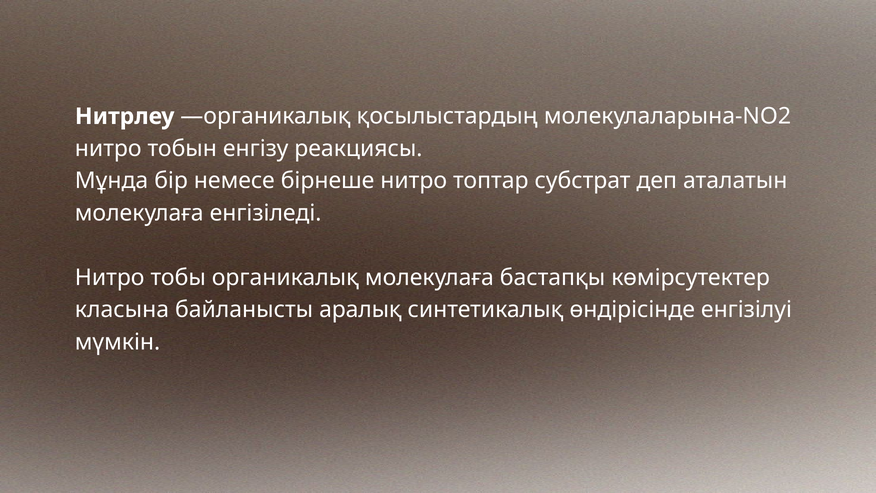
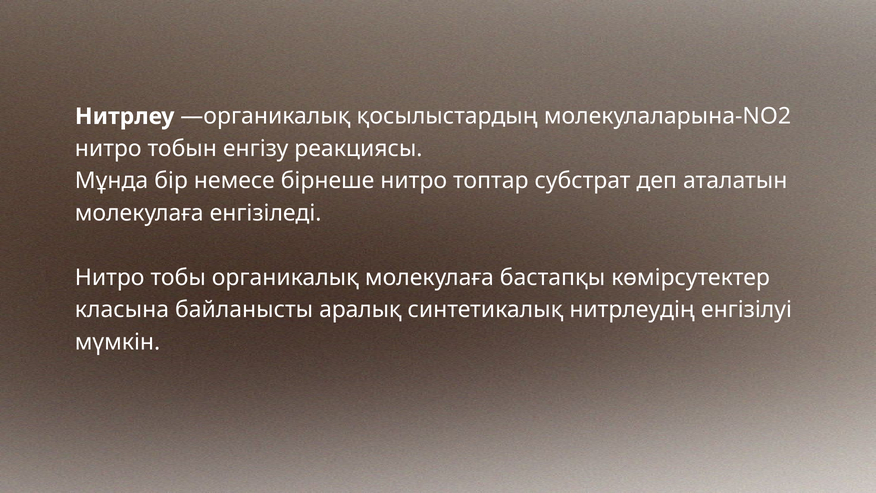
өндірісінде: өндірісінде -> нитрлеудің (632, 310)
